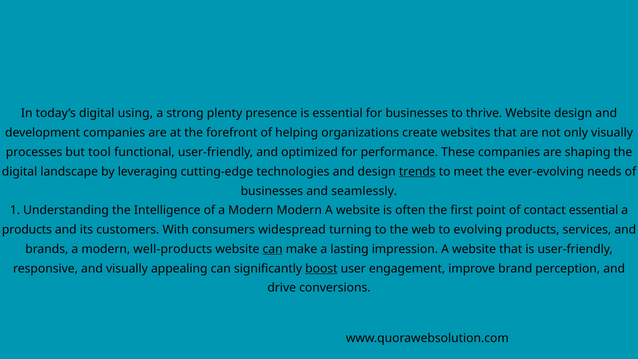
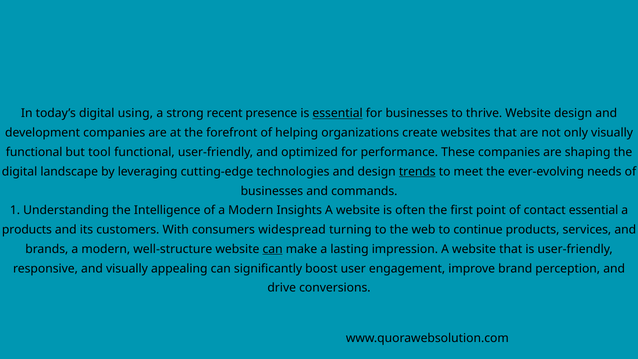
plenty: plenty -> recent (225, 113)
essential underline: none -> present (338, 113)
processes: processes -> functional (34, 152)
seamlessly: seamlessly -> commands (364, 191)
Modern Modern: Modern -> Insights (299, 210)
evolving: evolving -> continue (478, 230)
well-products: well-products -> well-structure (173, 249)
boost underline: present -> none (321, 268)
